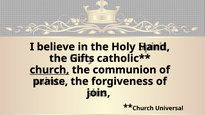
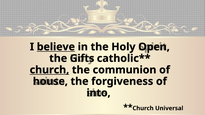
believe underline: none -> present (56, 47)
Hand: Hand -> Open (154, 47)
praise: praise -> house (50, 82)
join: join -> into (99, 93)
